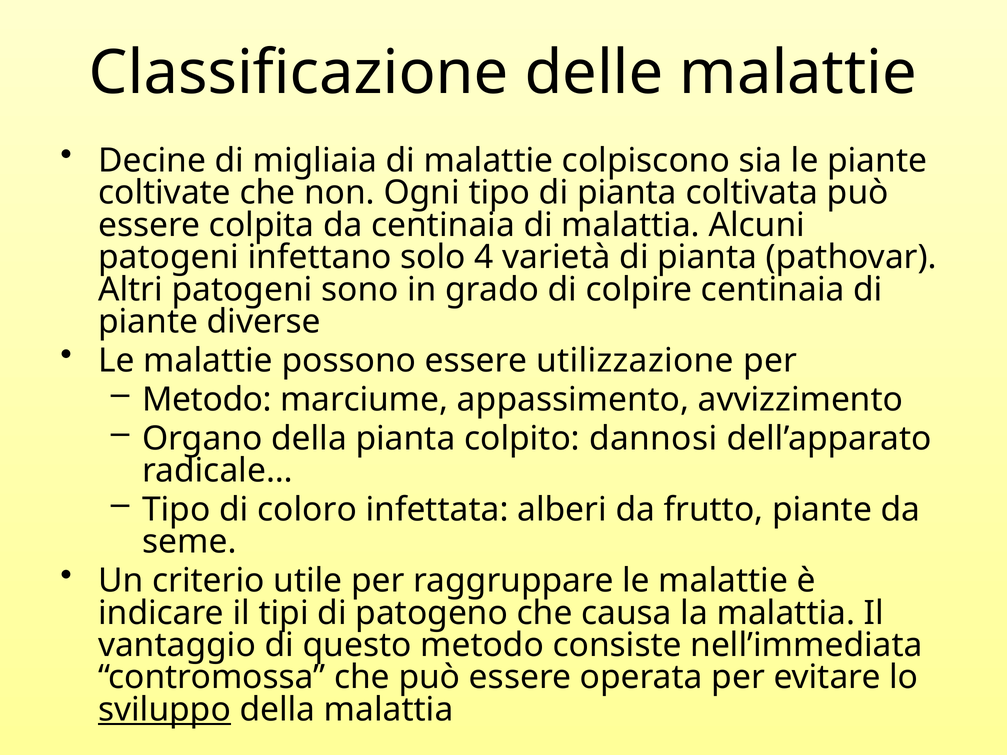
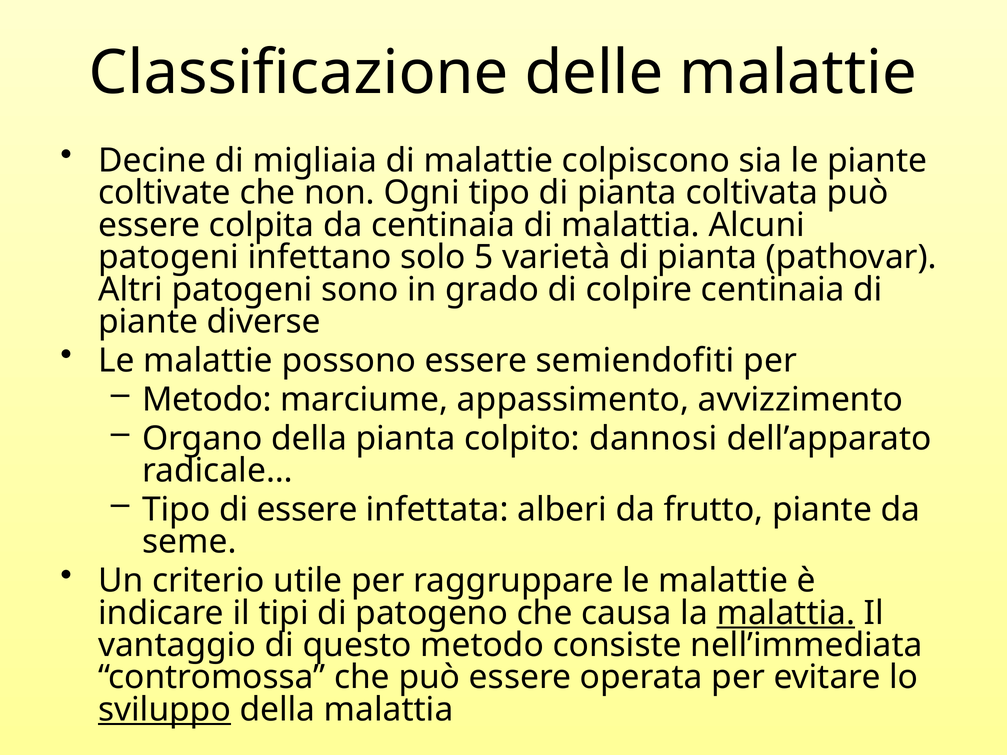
4: 4 -> 5 (484, 257)
utilizzazione: utilizzazione -> semiendofiti (635, 361)
di coloro: coloro -> essere (307, 510)
malattia underline: none -> present (786, 613)
